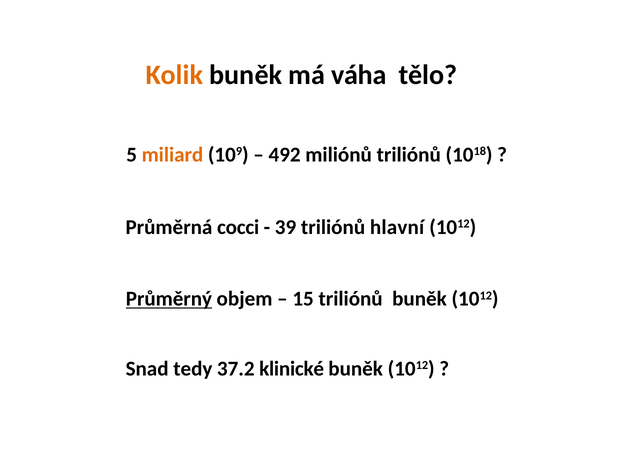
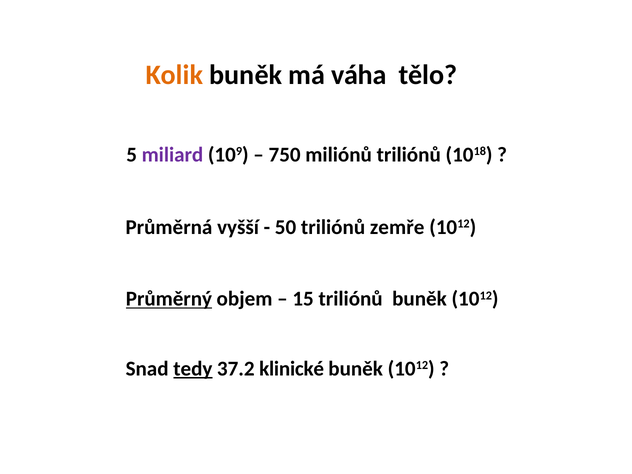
miliard colour: orange -> purple (172, 155)
492: 492 -> 750 (285, 155)
cocci: cocci -> vyšší (238, 227)
39: 39 -> 50 (286, 227)
hlavní: hlavní -> zemře (397, 227)
tedy underline: none -> present (193, 369)
